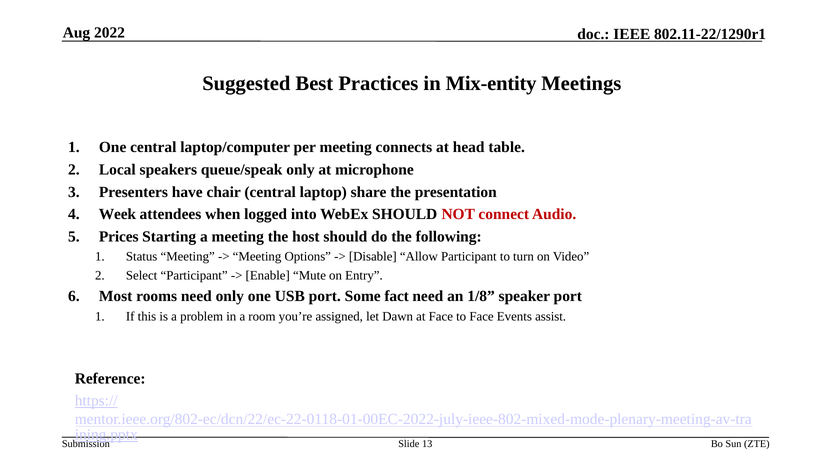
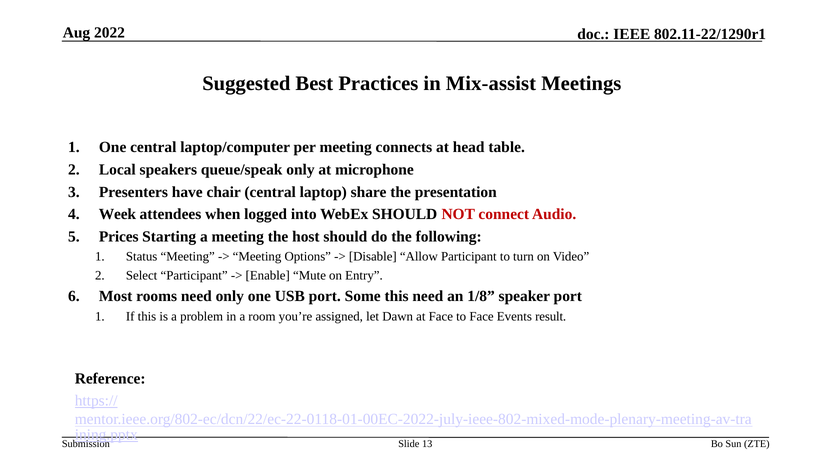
Mix-entity: Mix-entity -> Mix-assist (491, 84)
Some fact: fact -> this (397, 297)
assist: assist -> result (551, 317)
